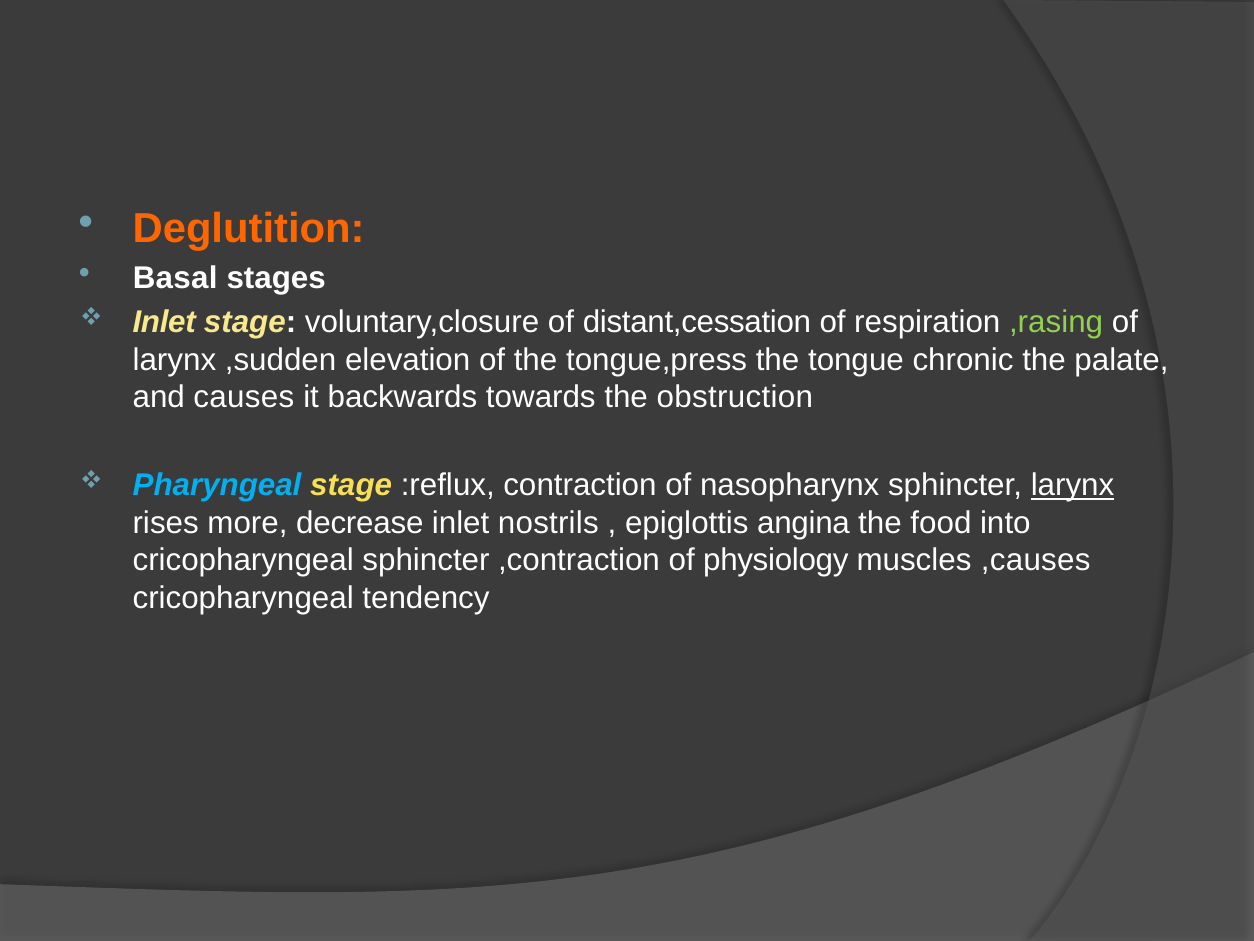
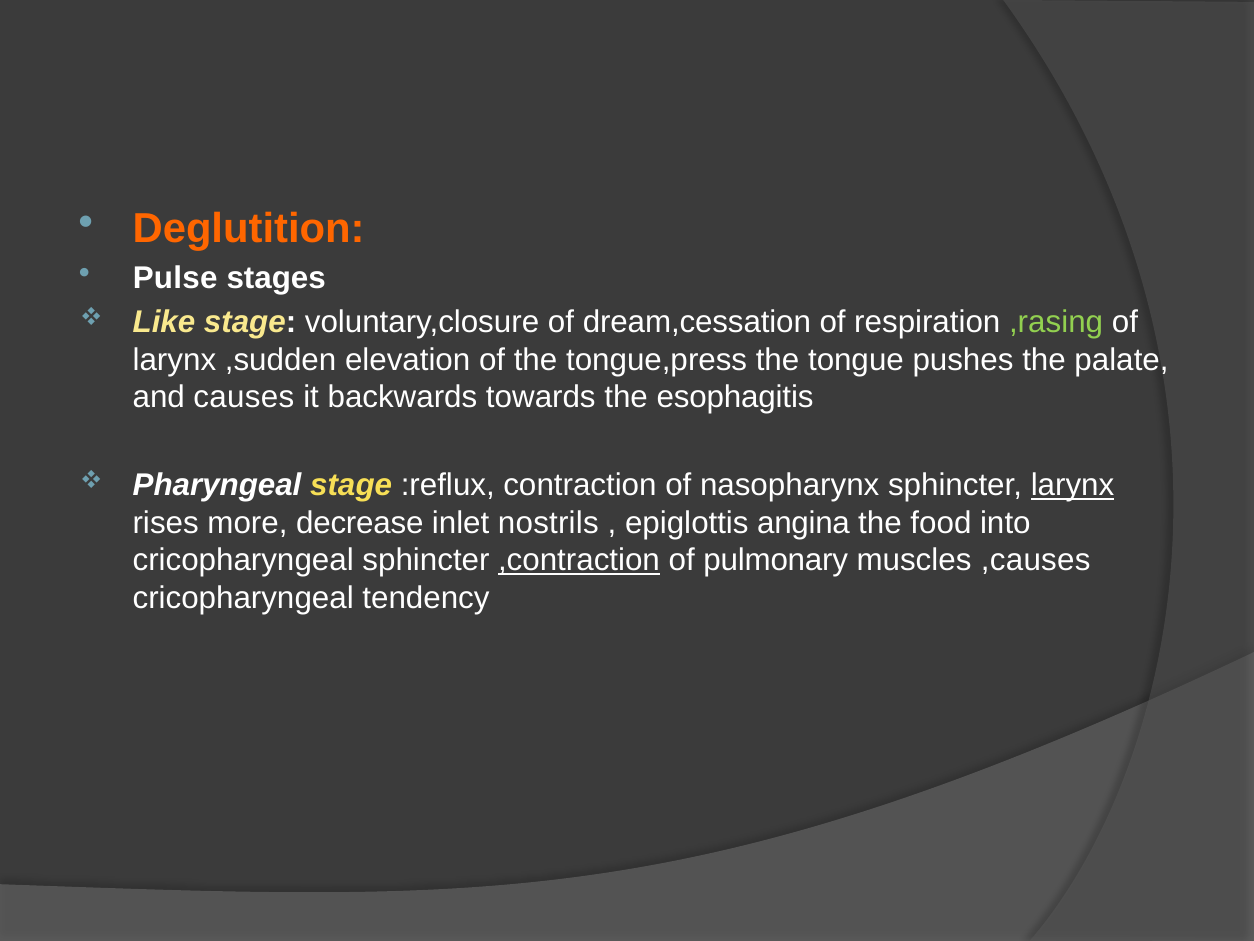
Basal: Basal -> Pulse (175, 278)
Inlet: Inlet -> Like (164, 322)
distant,cessation: distant,cessation -> dream,cessation (697, 322)
chronic: chronic -> pushes (963, 360)
obstruction: obstruction -> esophagitis (735, 397)
Pharyngeal colour: light blue -> white (217, 485)
,contraction underline: none -> present (579, 560)
physiology: physiology -> pulmonary (776, 560)
